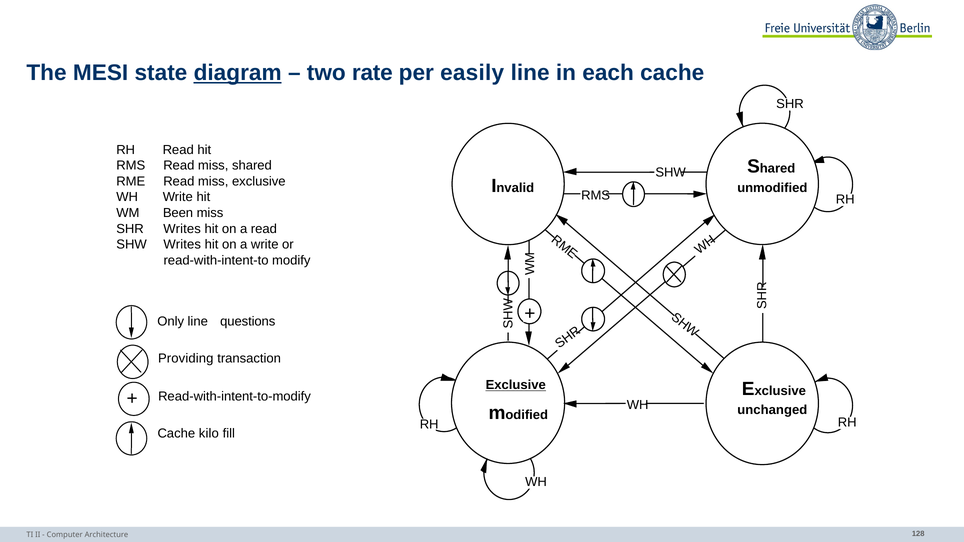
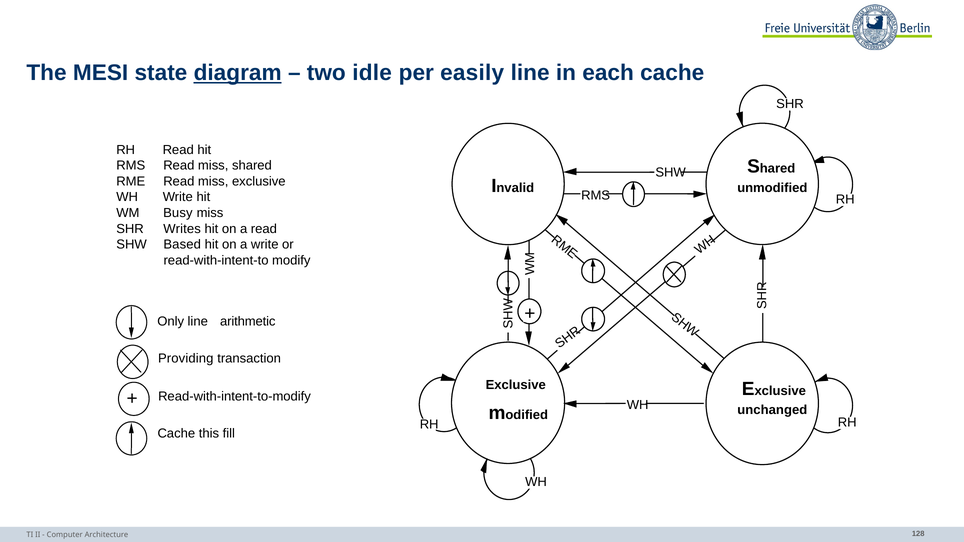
rate: rate -> idle (372, 73)
Been: Been -> Busy (178, 213)
Writes: Writes -> Based (182, 245)
questions: questions -> arithmetic (248, 321)
Exclusive underline: present -> none (516, 385)
kilo: kilo -> this (209, 434)
